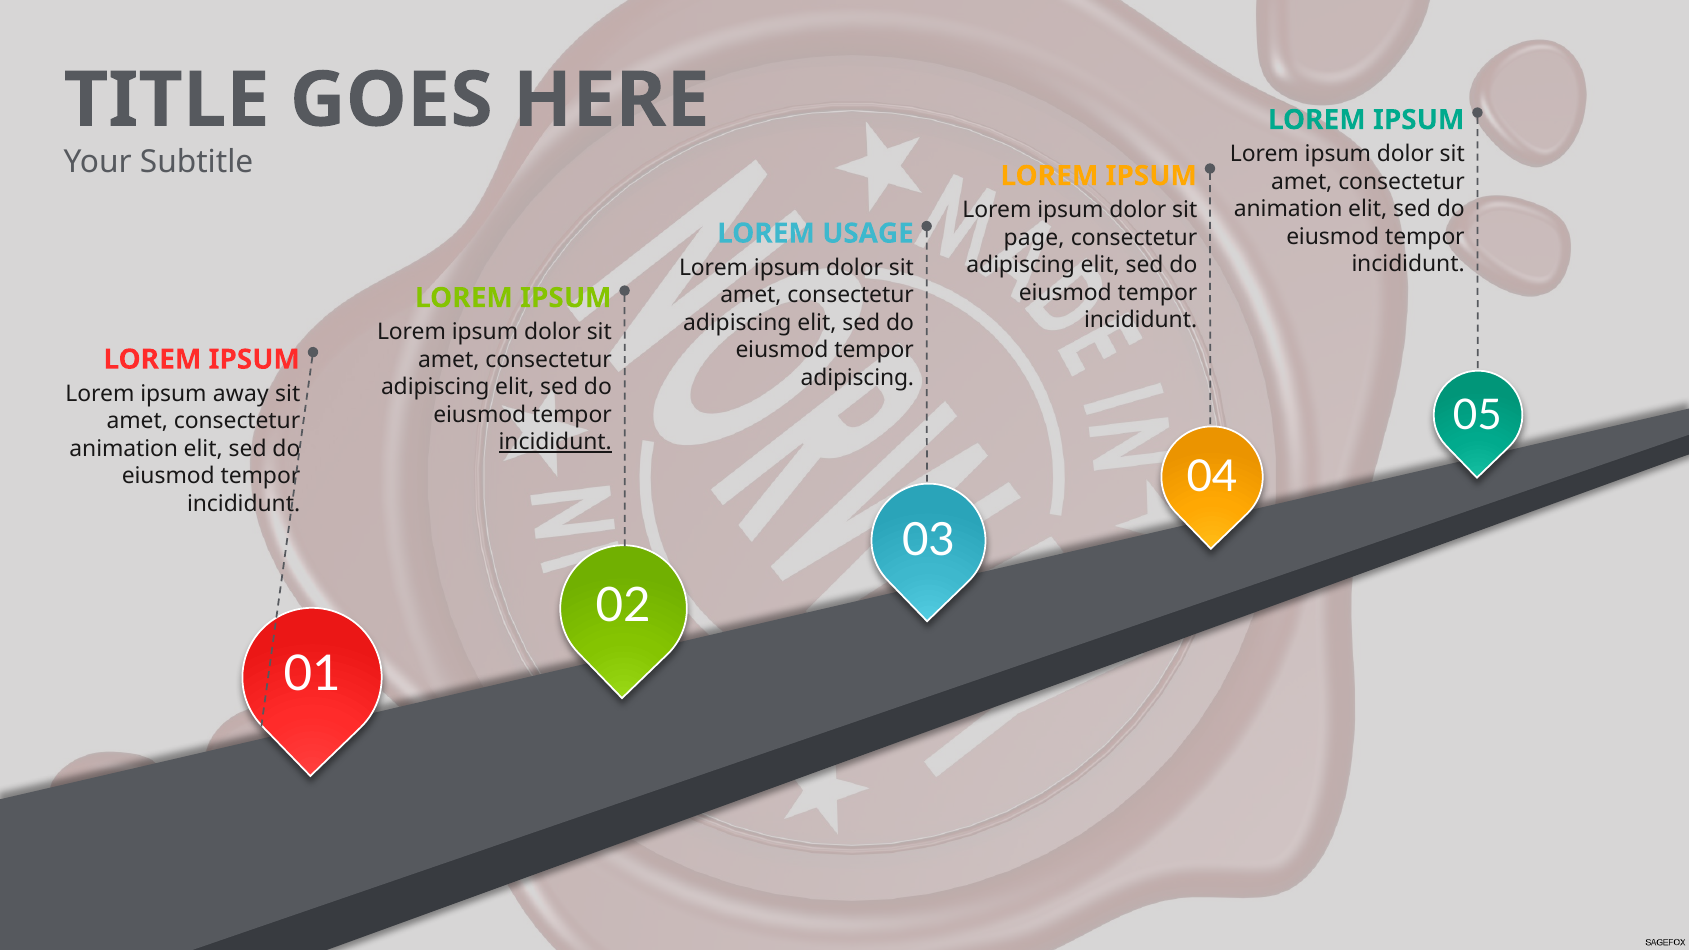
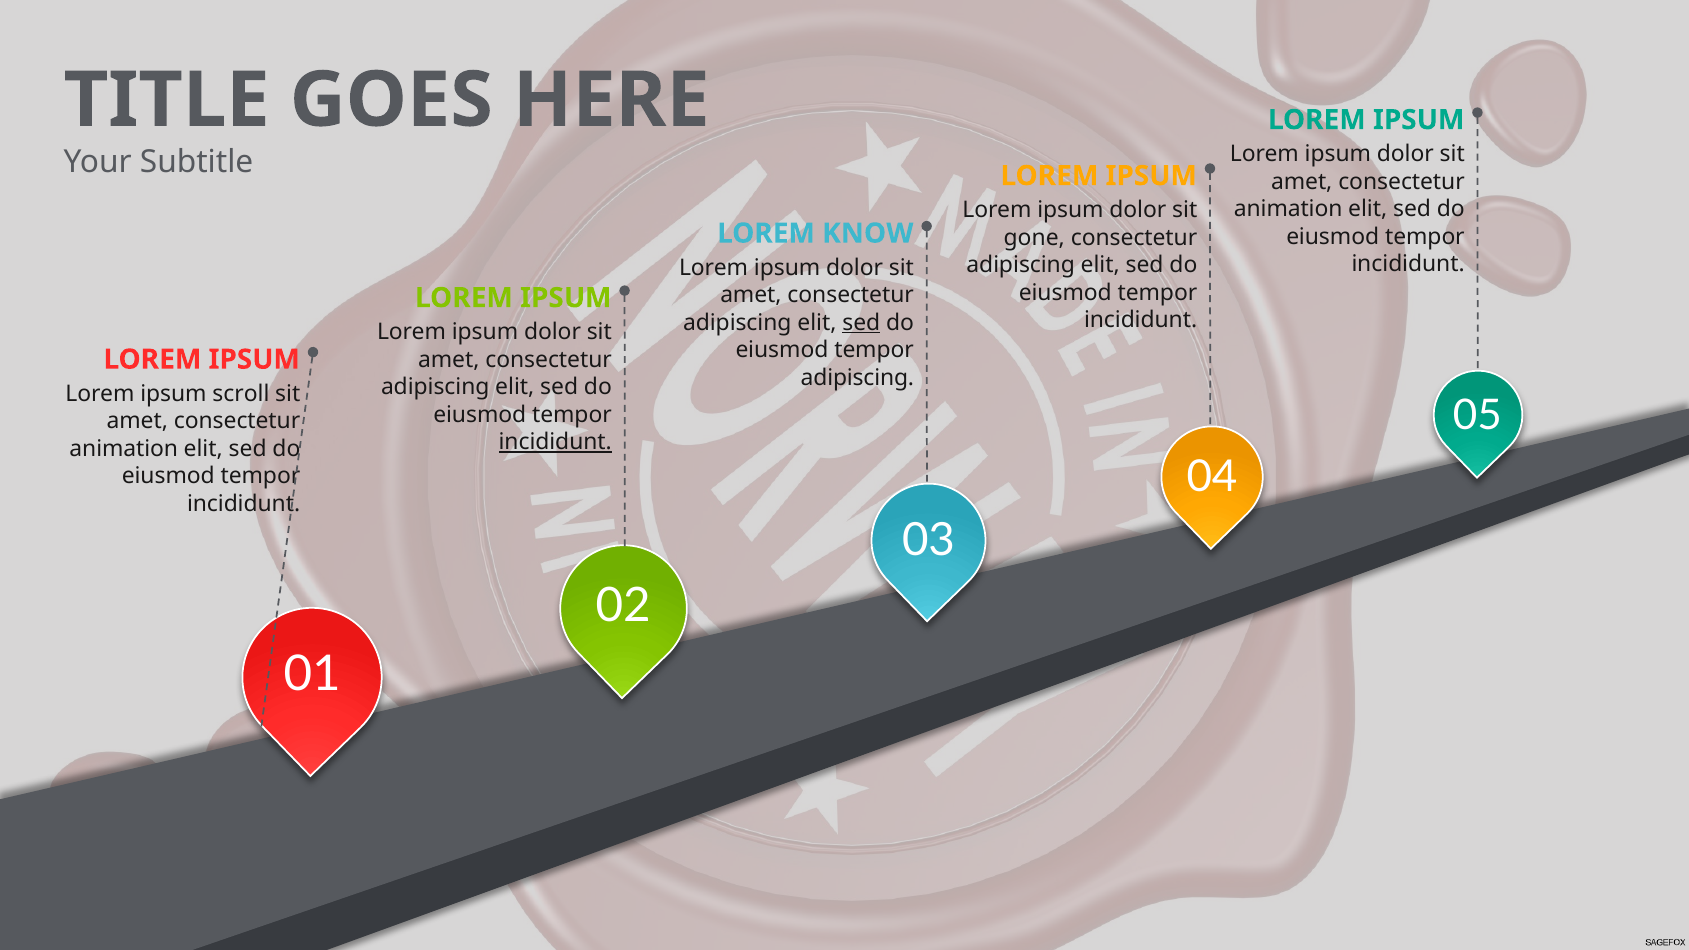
USAGE: USAGE -> KNOW (868, 233)
page: page -> gone (1034, 238)
sed underline: none -> present (861, 323)
away: away -> scroll (241, 394)
